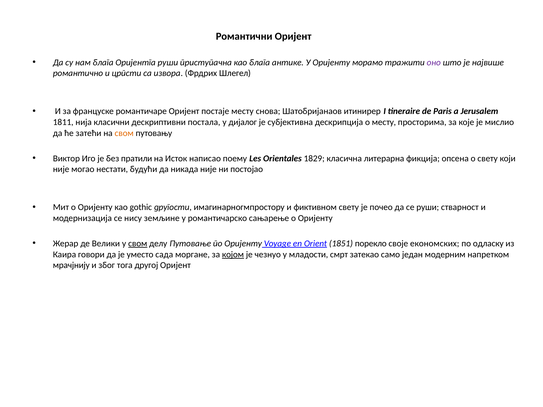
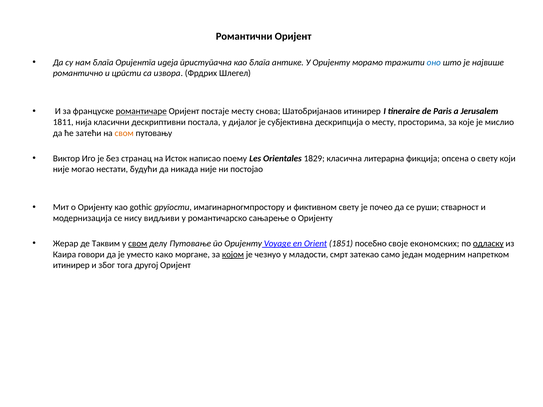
Оријентга руши: руши -> идеја (168, 62)
оно colour: purple -> blue (434, 62)
романтичаре underline: none -> present (141, 111)
пратили: пратили -> странац (137, 158)
земљине: земљине -> видљиви (162, 218)
Велики: Велики -> Таквим (106, 244)
порекло: порекло -> посебно (371, 244)
одласку underline: none -> present (488, 244)
сада: сада -> како (164, 255)
мрачјнију: мрачјнију -> итинирер (71, 265)
